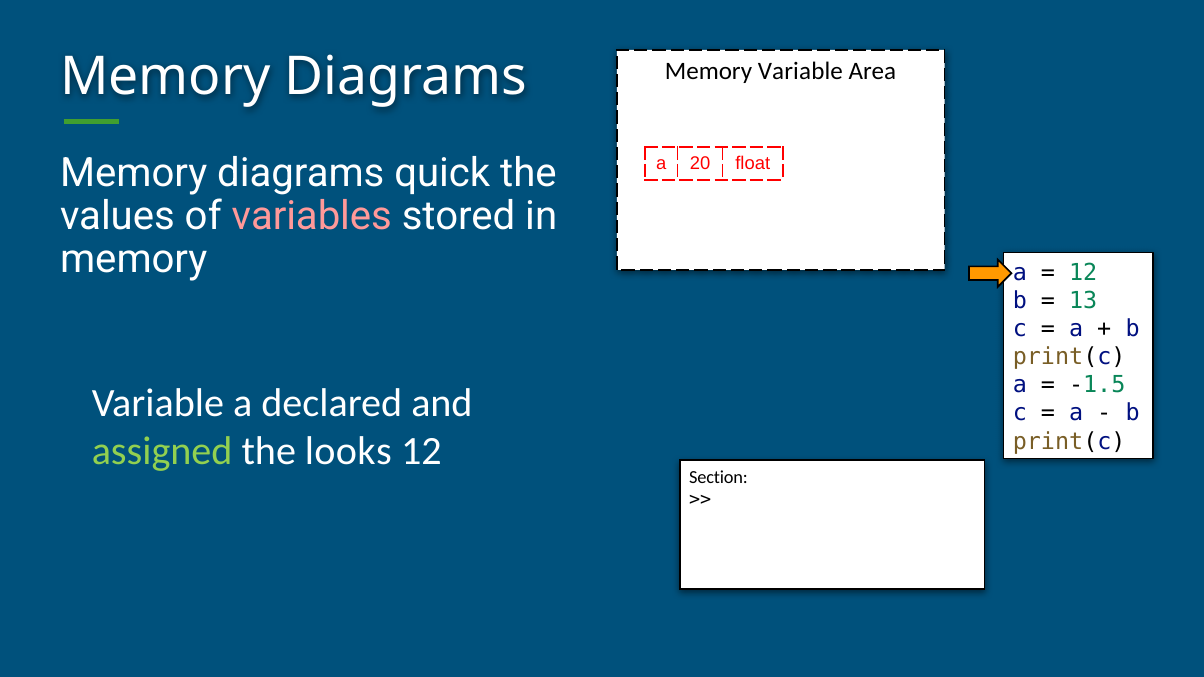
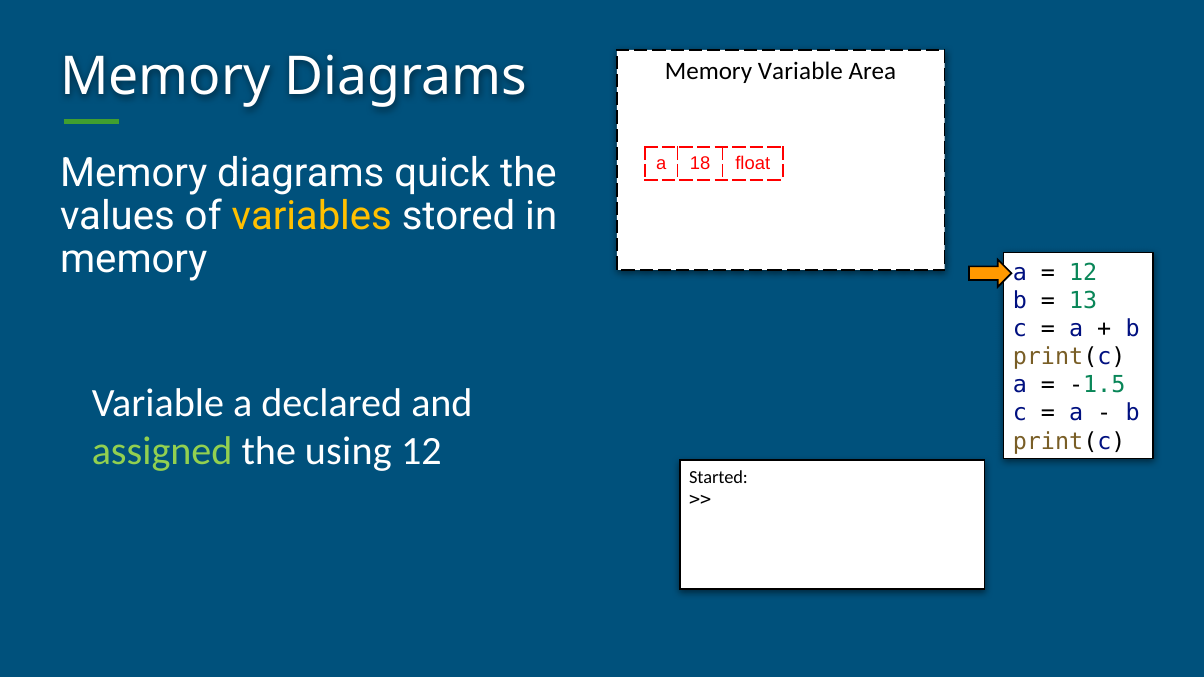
20: 20 -> 18 (700, 164)
variables colour: pink -> yellow (312, 216)
looks: looks -> using (348, 451)
Section: Section -> Started (718, 477)
